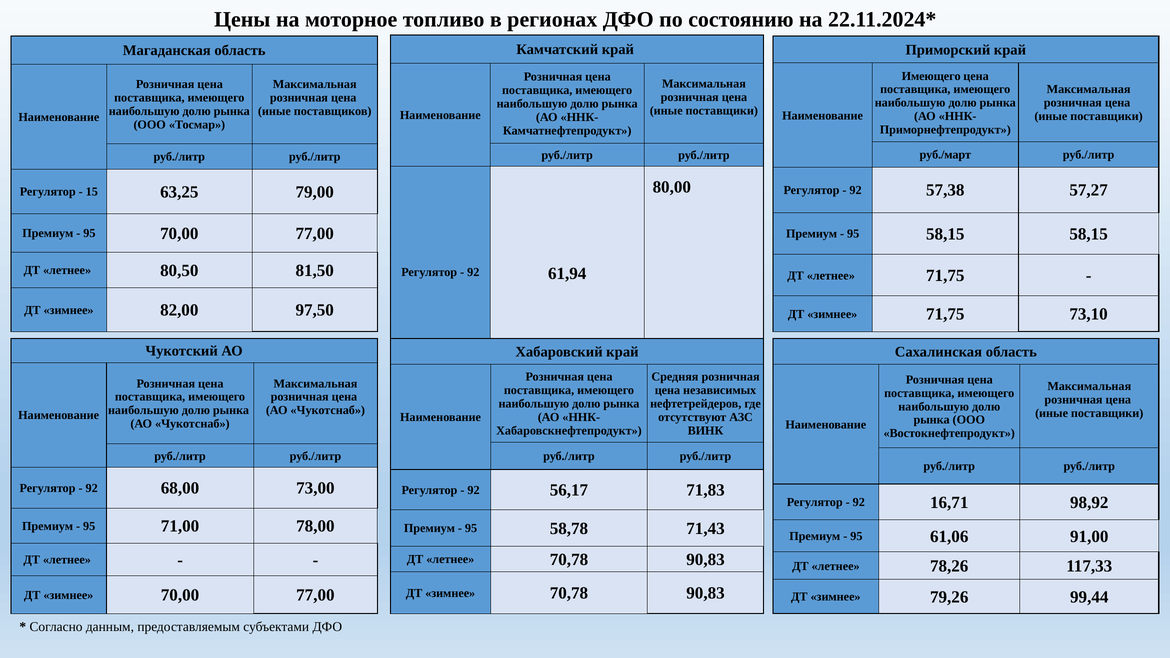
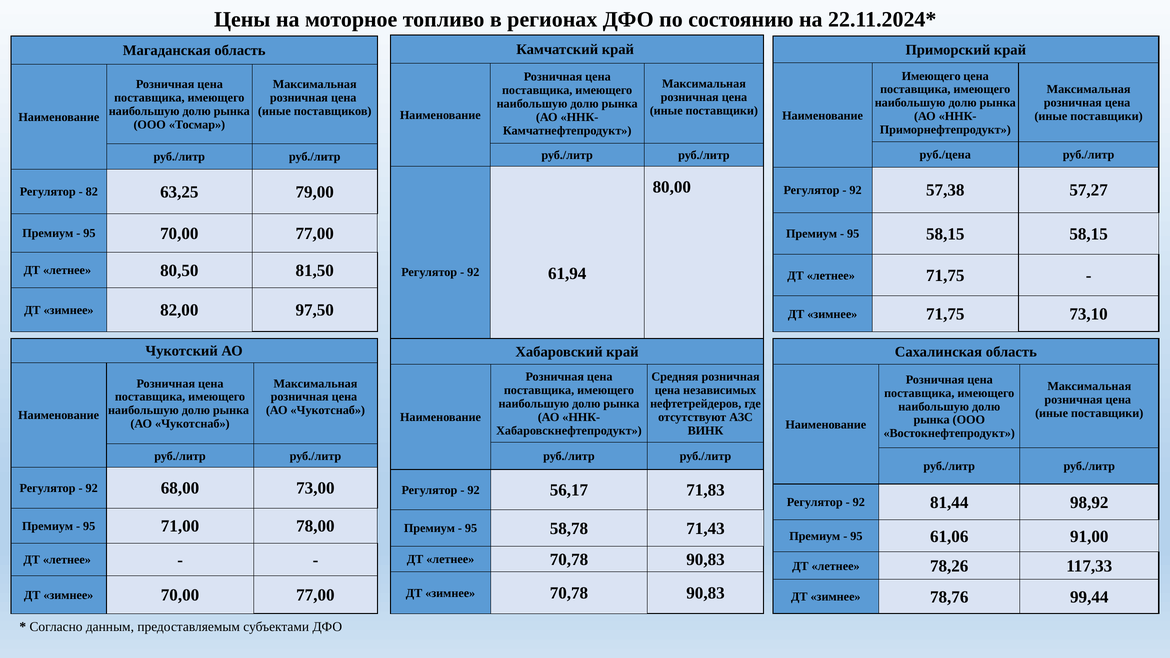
руб./март: руб./март -> руб./цена (945, 155)
15: 15 -> 82 (92, 192)
16,71: 16,71 -> 81,44 (949, 503)
79,26: 79,26 -> 78,76 (949, 597)
